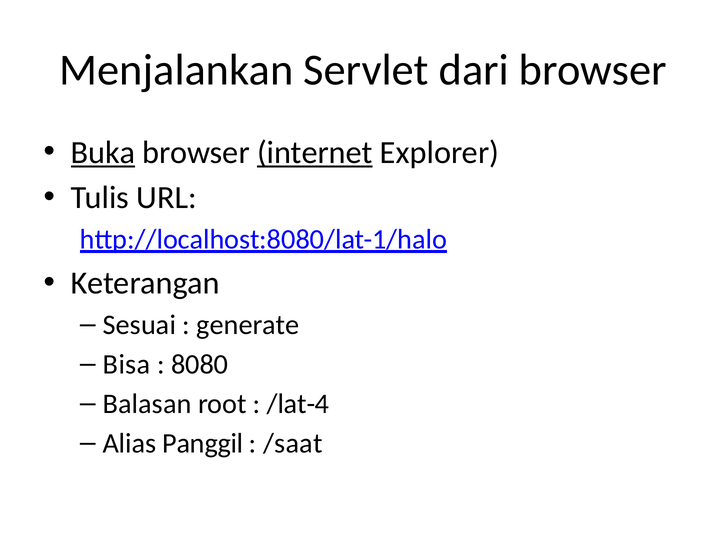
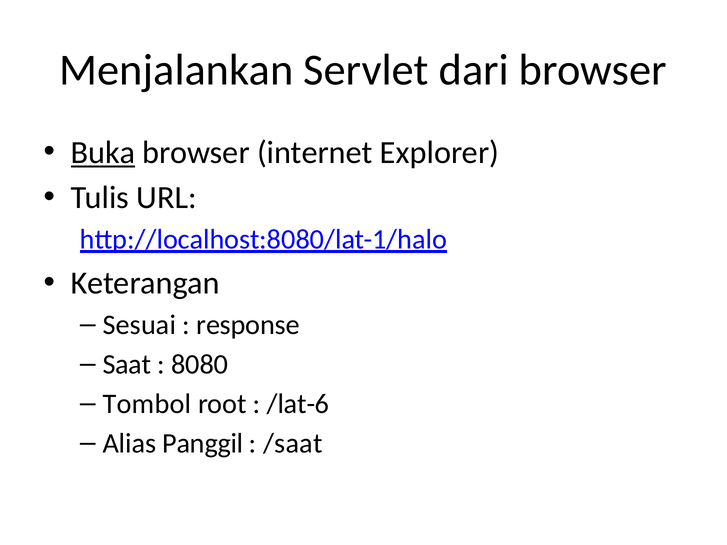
internet underline: present -> none (315, 153)
generate: generate -> response (248, 325)
Bisa: Bisa -> Saat (127, 365)
Balasan: Balasan -> Tombol (147, 404)
/lat-4: /lat-4 -> /lat-6 (298, 404)
